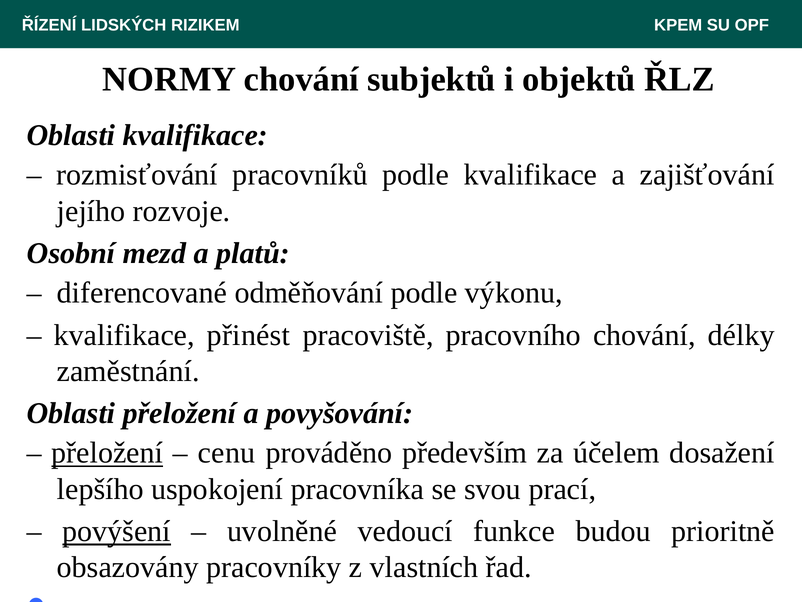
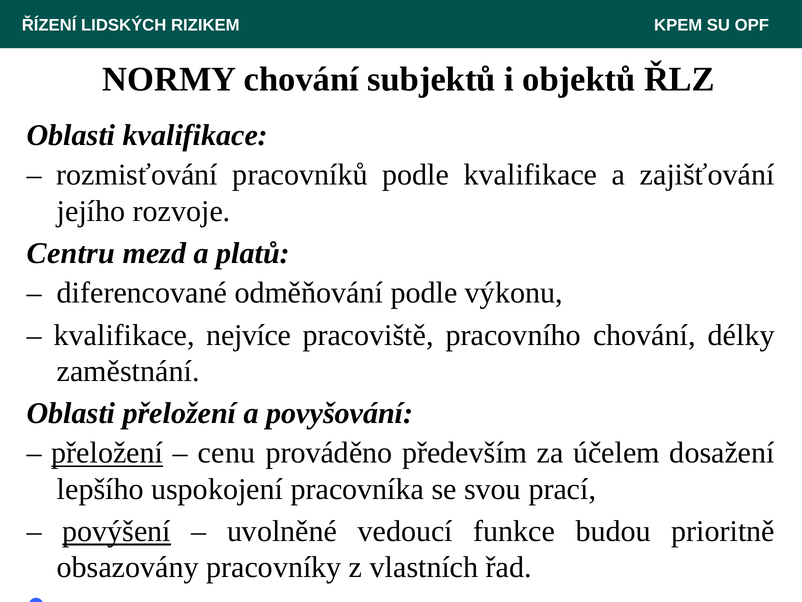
Osobní: Osobní -> Centru (71, 253)
přinést: přinést -> nejvíce (249, 335)
